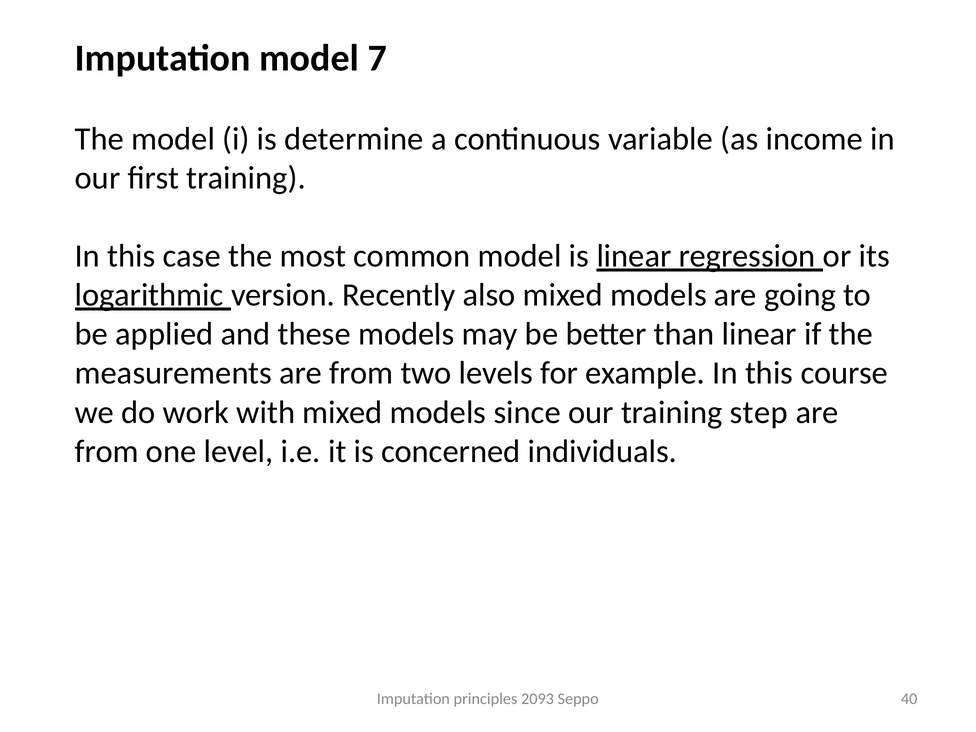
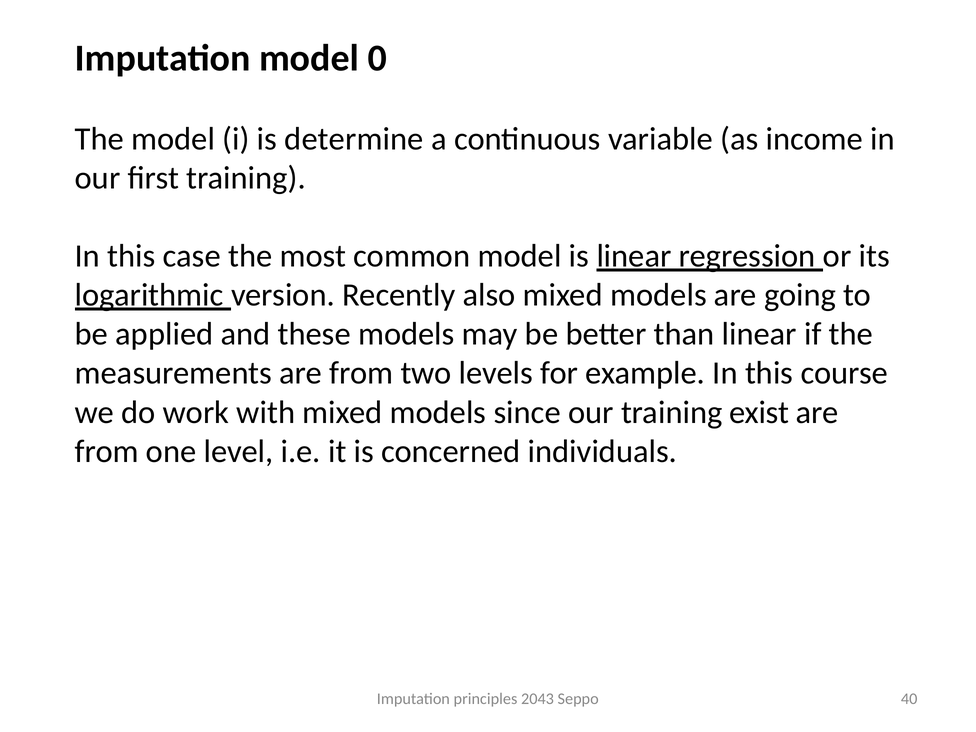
7: 7 -> 0 (377, 58)
step: step -> exist (759, 412)
2093: 2093 -> 2043 (538, 699)
